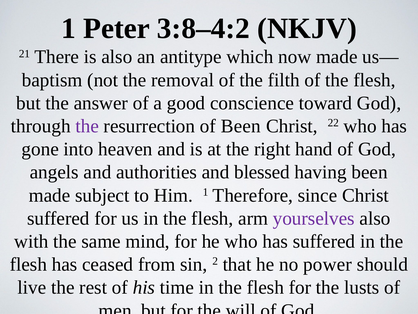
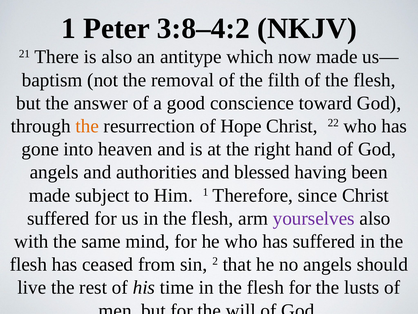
the colour: purple -> orange (87, 126)
of Been: Been -> Hope (241, 126)
no power: power -> angels (328, 264)
